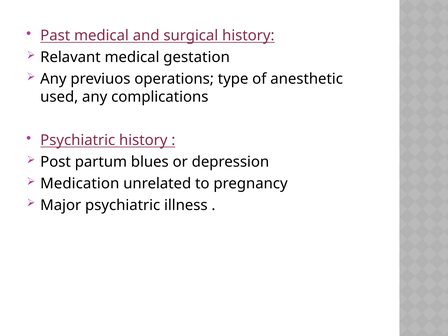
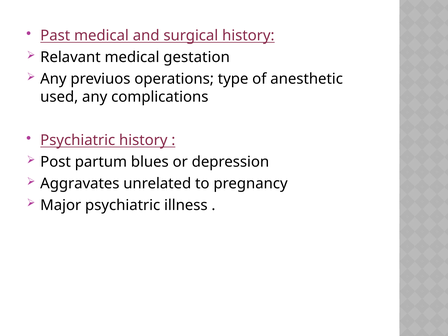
Medication: Medication -> Aggravates (80, 183)
